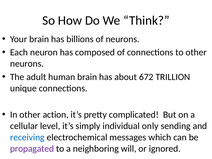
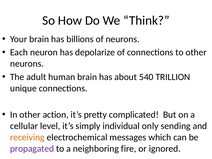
composed: composed -> depolarize (95, 52)
672: 672 -> 540 (146, 77)
receiving colour: blue -> orange (27, 137)
will: will -> fire (129, 149)
